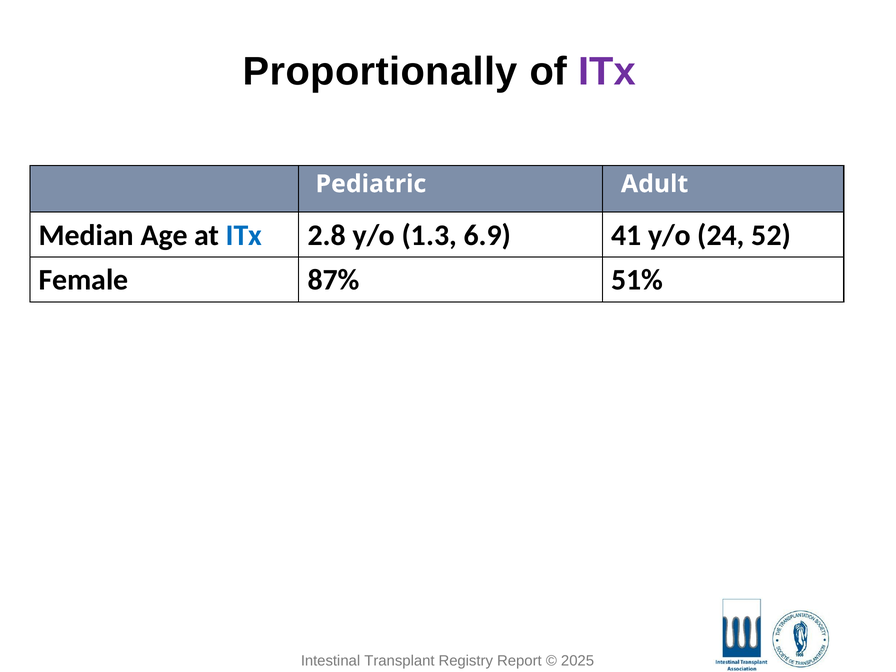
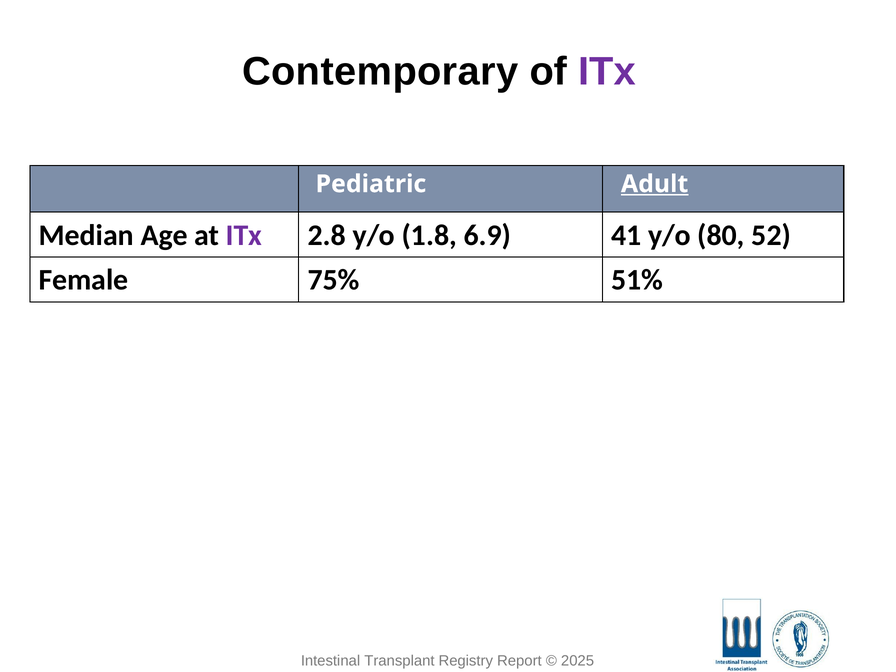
Proportionally: Proportionally -> Contemporary (380, 72)
Adult underline: none -> present (655, 184)
ITx colour: blue -> purple (244, 235)
1.3: 1.3 -> 1.8 (429, 235)
24: 24 -> 80 (721, 235)
87%: 87% -> 75% (334, 280)
